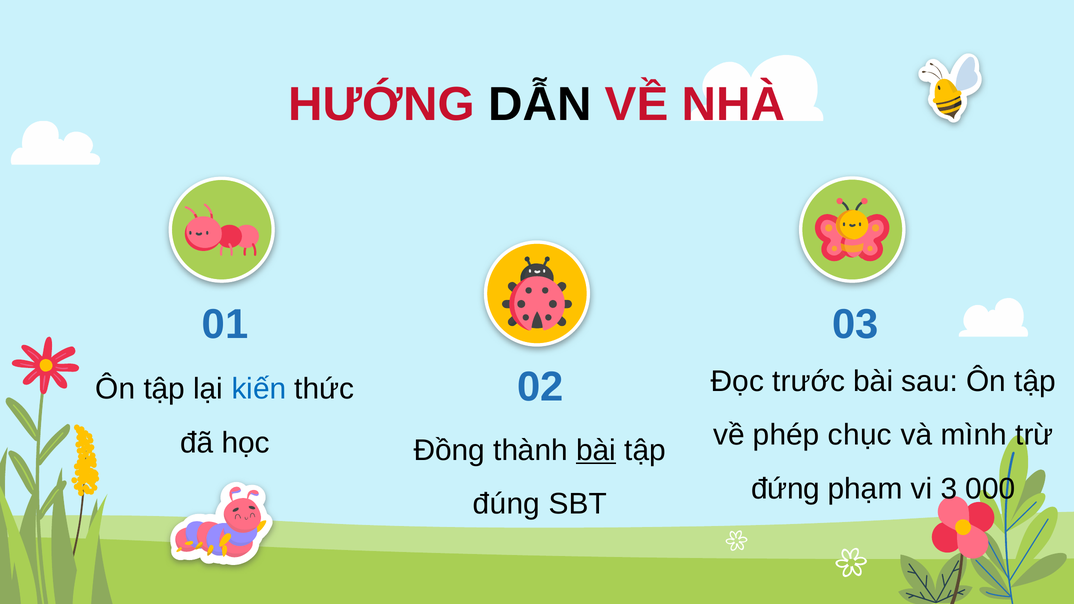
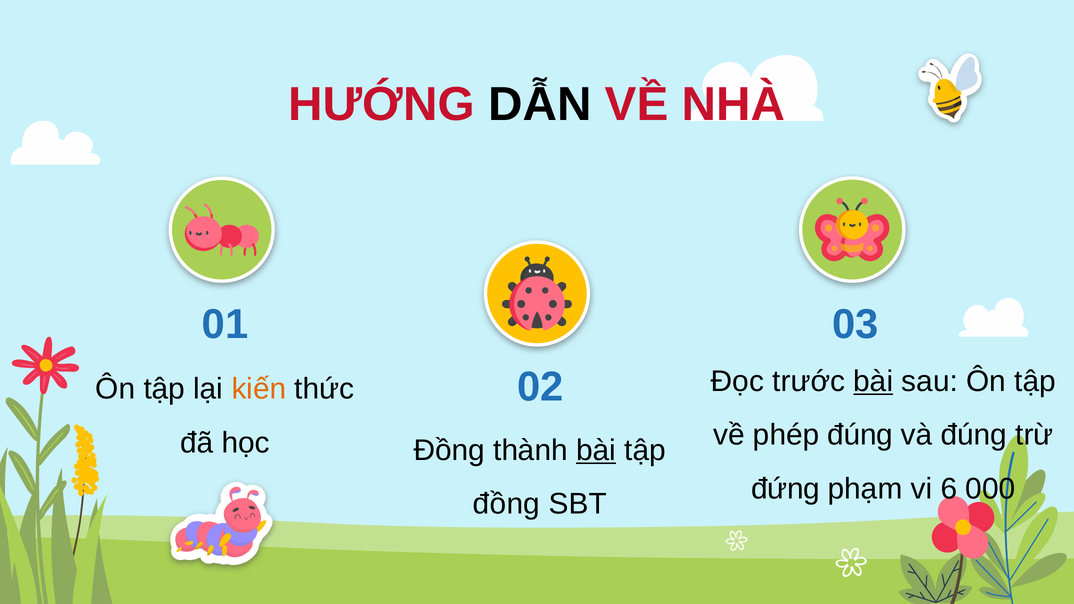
bài underline: none -> present (873, 381)
kiến colour: blue -> orange (259, 389)
phép chục: chục -> đúng (860, 435)
và mình: mình -> đúng (974, 435)
3: 3 -> 6 (949, 489)
đúng: đúng -> đồng (506, 504)
